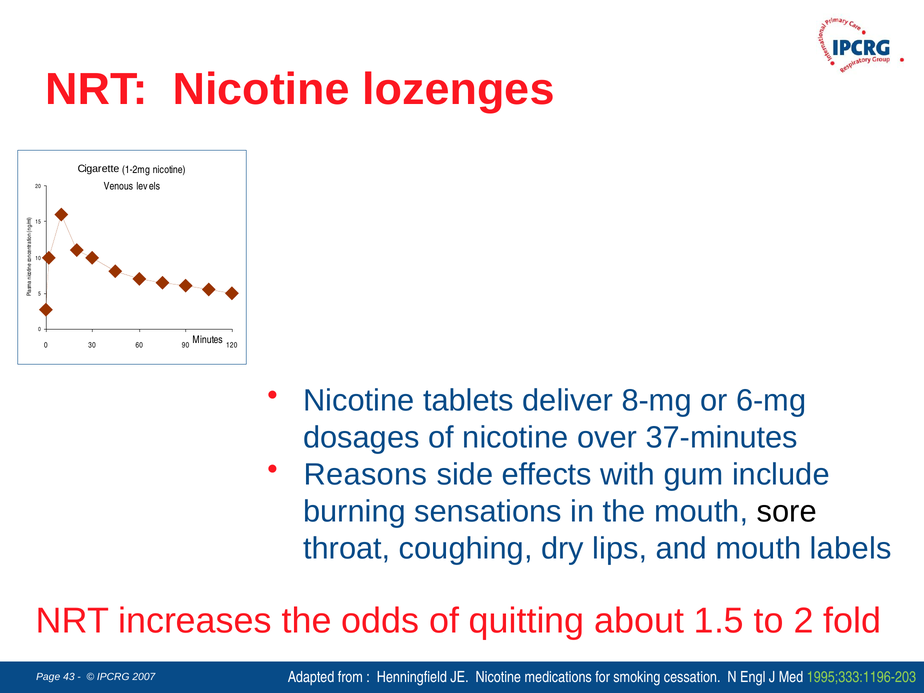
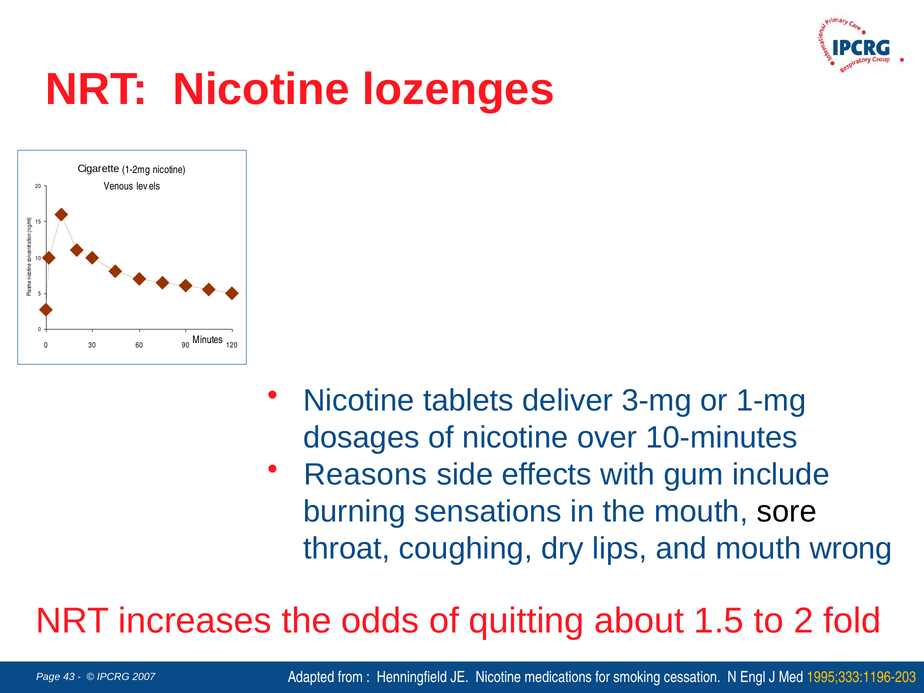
8-mg: 8-mg -> 3-mg (657, 401)
6-mg: 6-mg -> 1-mg (771, 401)
37-minutes: 37-minutes -> 10-minutes (722, 438)
labels: labels -> wrong (851, 548)
1995;333:1196-203 colour: light green -> yellow (861, 677)
